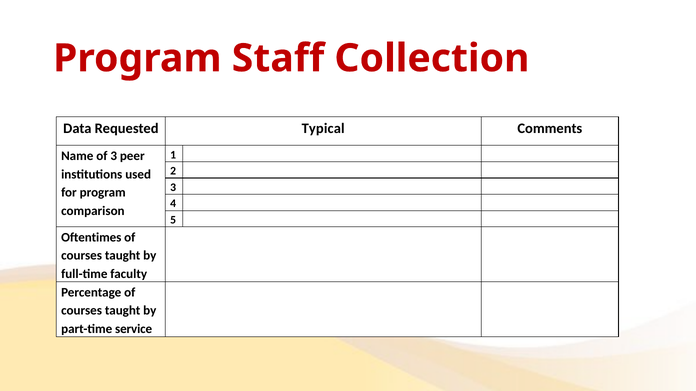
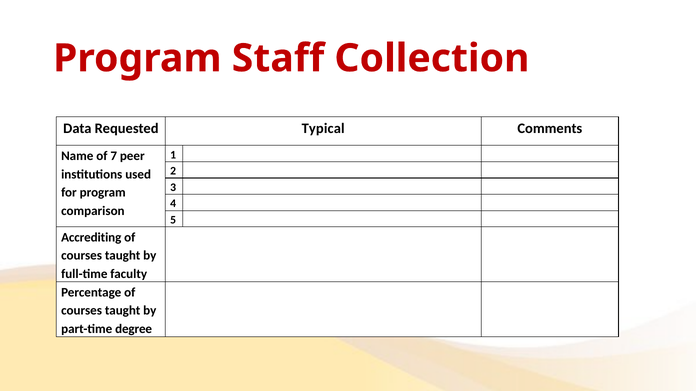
of 3: 3 -> 7 (114, 156)
Oftentimes: Oftentimes -> Accrediting (91, 238)
service: service -> degree (134, 329)
